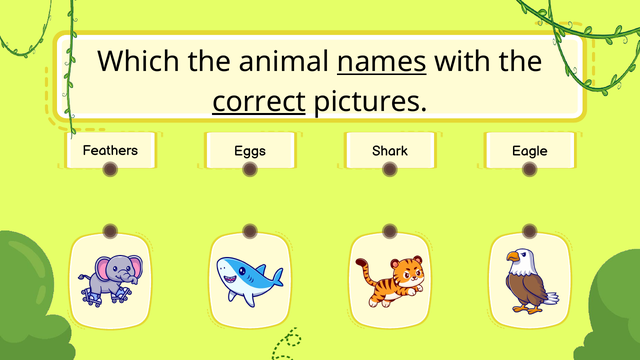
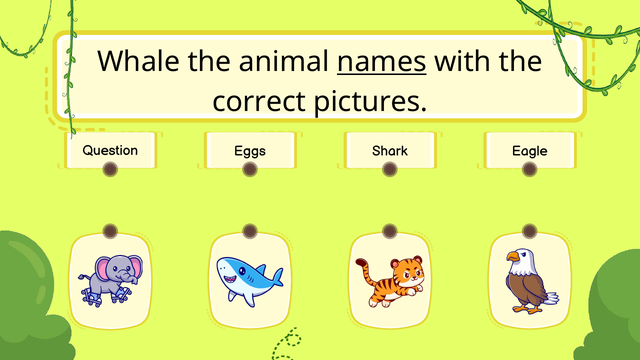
Which: Which -> Whale (139, 62)
correct underline: present -> none (259, 102)
Feathers: Feathers -> Question (110, 151)
